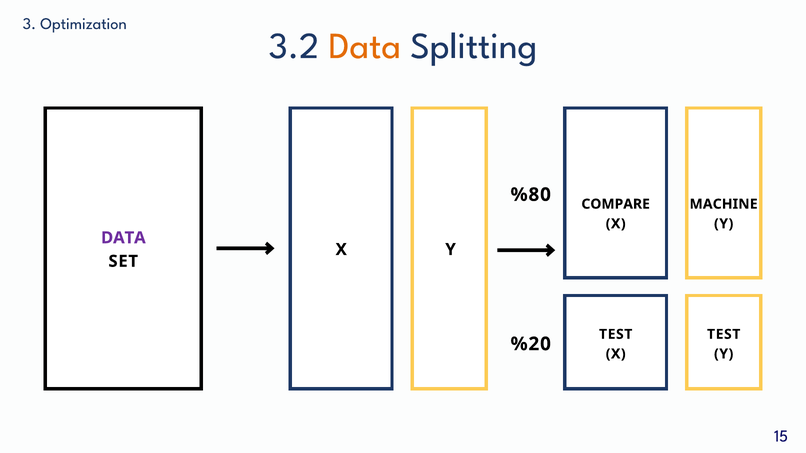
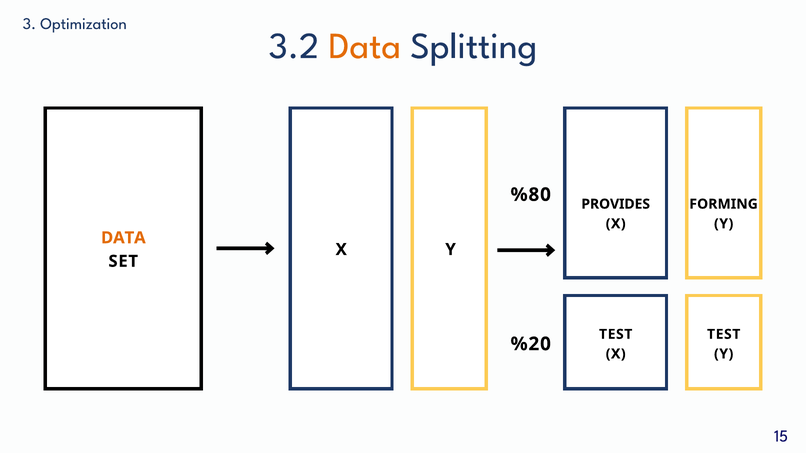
COMPARE: COMPARE -> PROVIDES (616, 204)
MACHINE: MACHINE -> FORMING (724, 204)
DATA colour: purple -> orange (123, 238)
